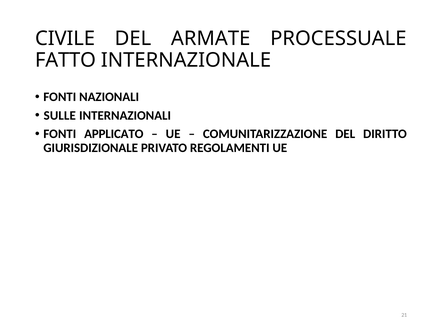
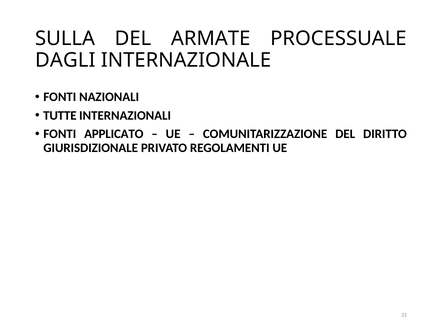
CIVILE: CIVILE -> SULLA (65, 38)
FATTO: FATTO -> DAGLI (65, 60)
SULLE: SULLE -> TUTTE (60, 116)
